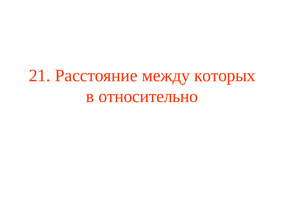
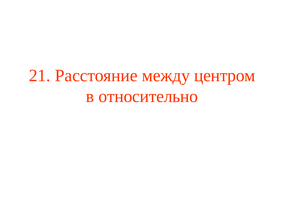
которых: которых -> центром (225, 76)
